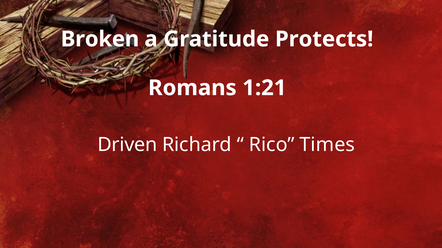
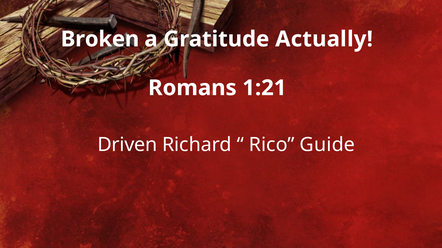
Protects: Protects -> Actually (324, 39)
Times: Times -> Guide (327, 145)
